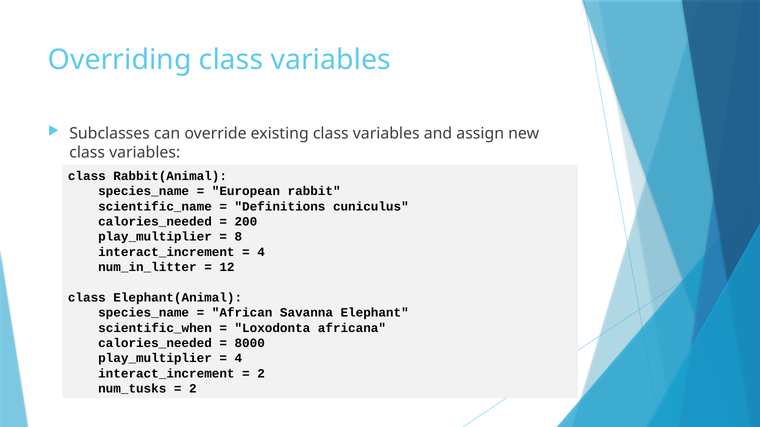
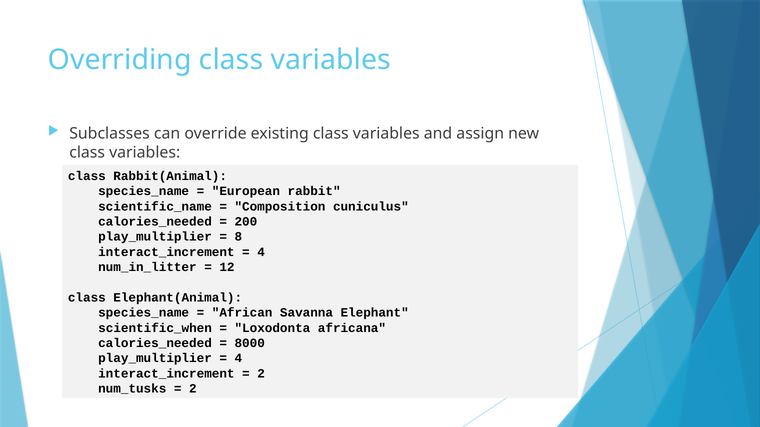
Definitions: Definitions -> Composition (280, 207)
